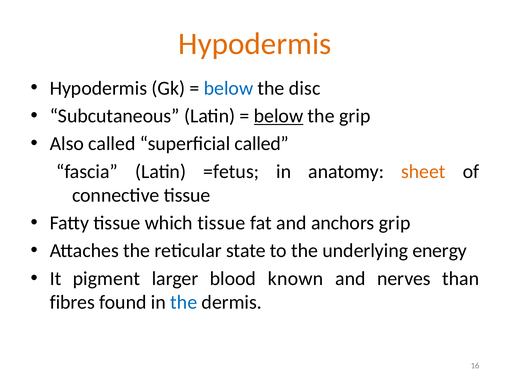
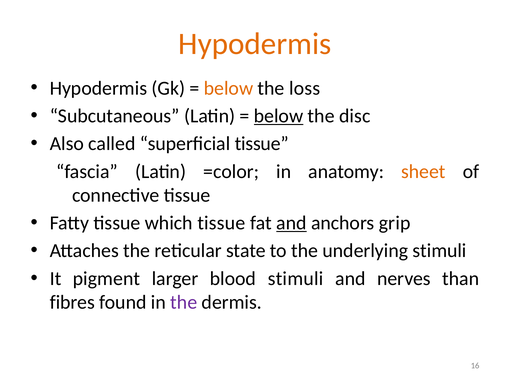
below colour: blue -> orange (229, 88)
disc: disc -> loss (305, 88)
the grip: grip -> disc (355, 116)
superficial called: called -> tissue (262, 144)
=fetus: =fetus -> =color (231, 171)
and underline: none -> present (291, 223)
underlying energy: energy -> stimuli (440, 250)
blood known: known -> stimuli (296, 278)
the colour: blue -> purple (184, 302)
